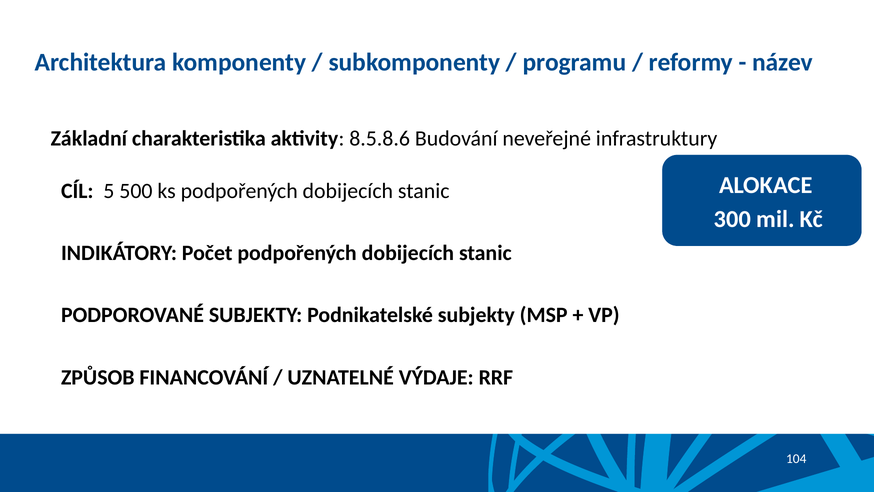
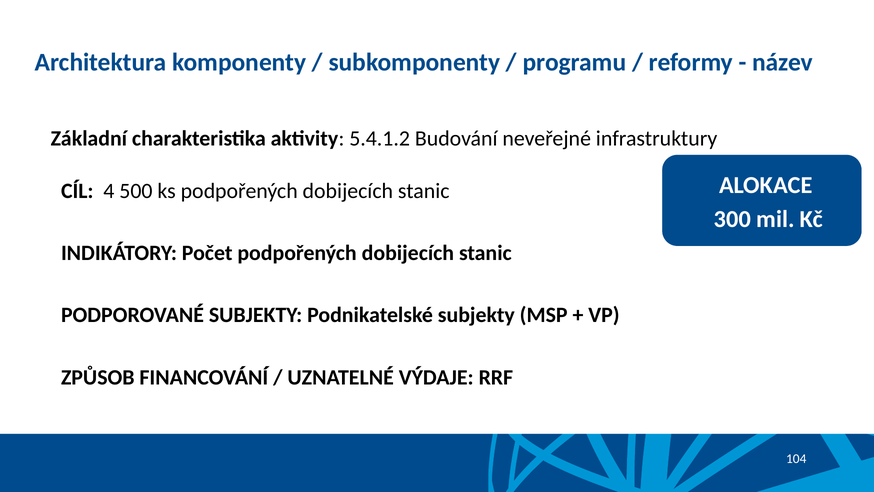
8.5.8.6: 8.5.8.6 -> 5.4.1.2 (380, 138)
5: 5 -> 4 (109, 191)
